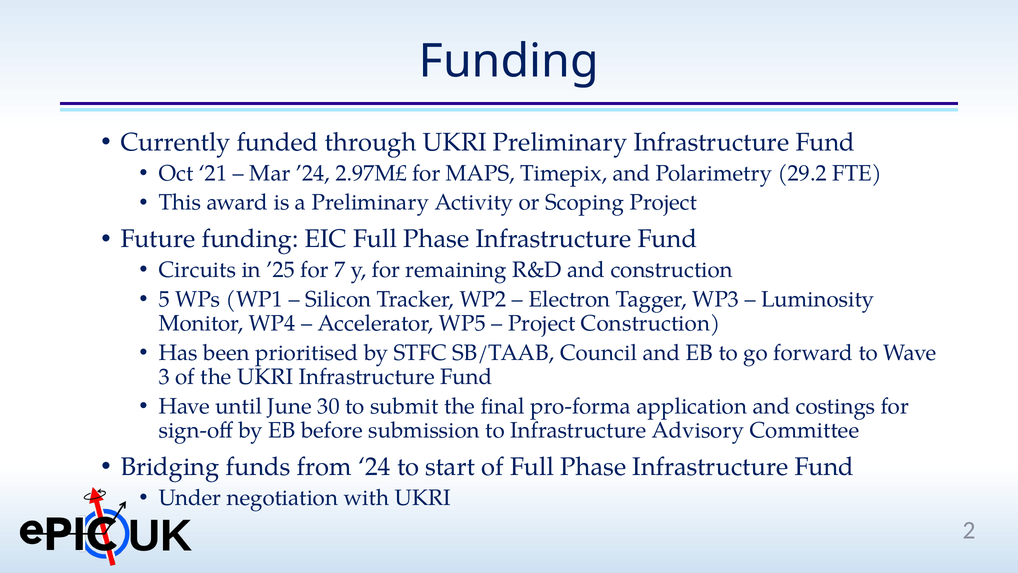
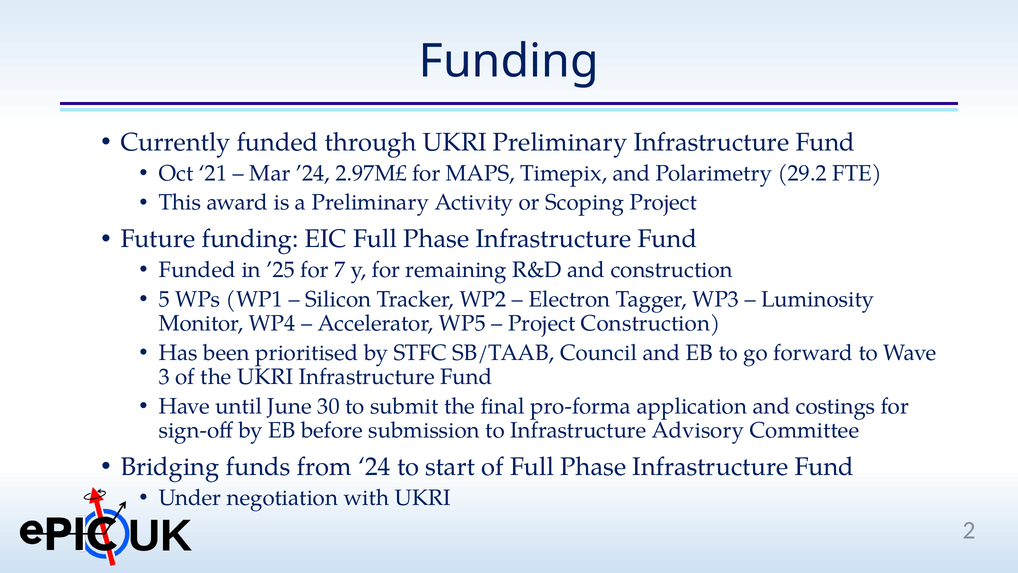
Circuits: Circuits -> Funded (197, 270)
